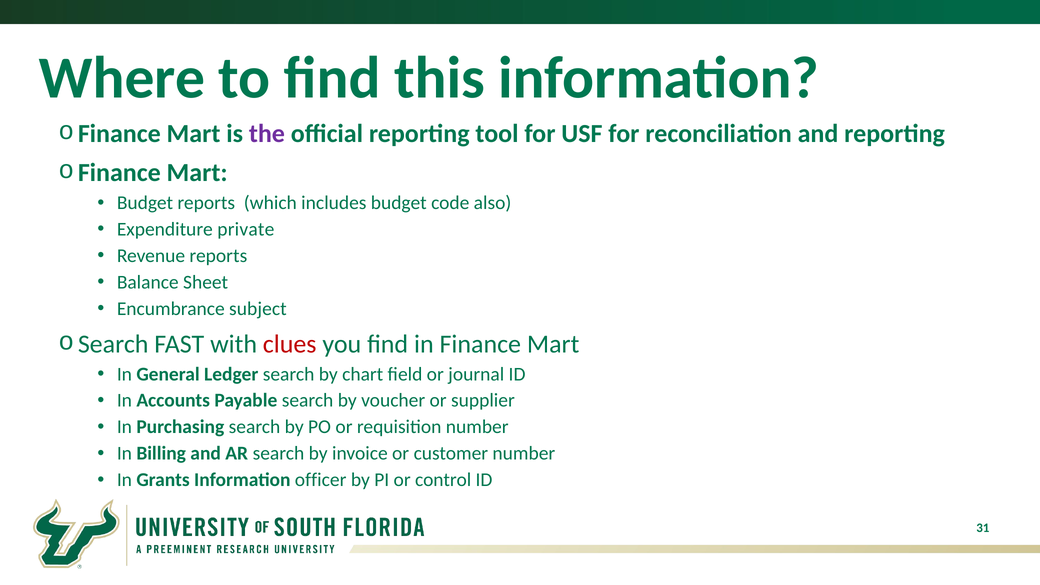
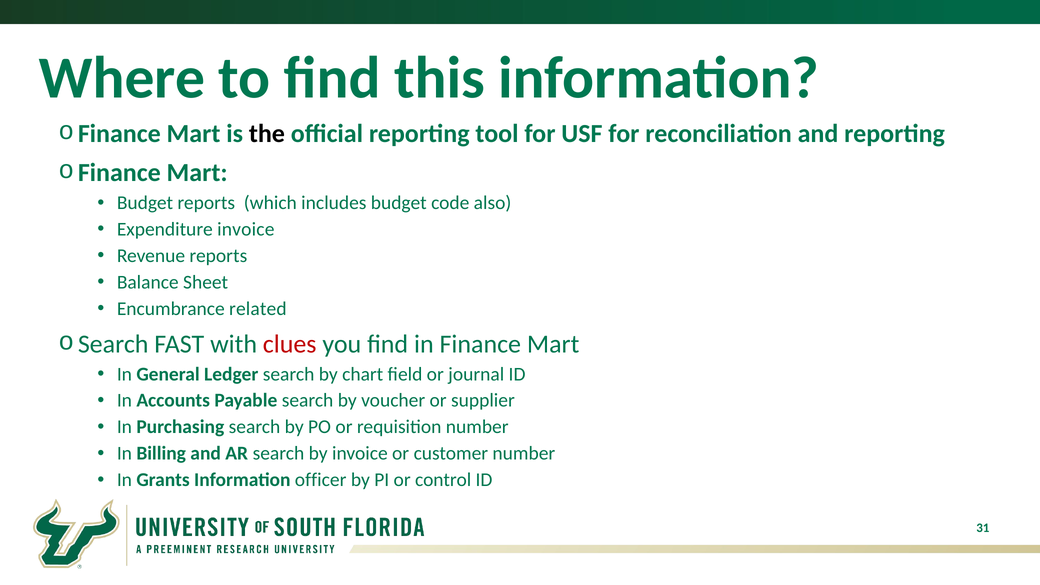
the colour: purple -> black (267, 134)
Expenditure private: private -> invoice (246, 229)
subject: subject -> related (258, 309)
